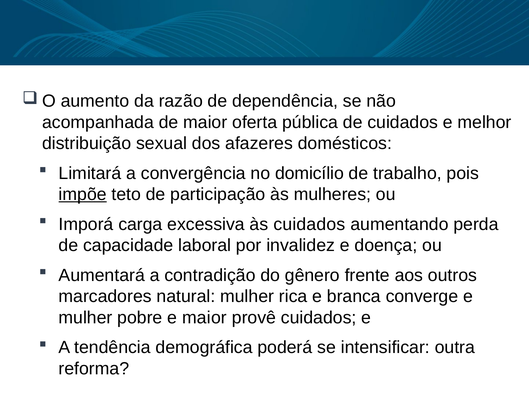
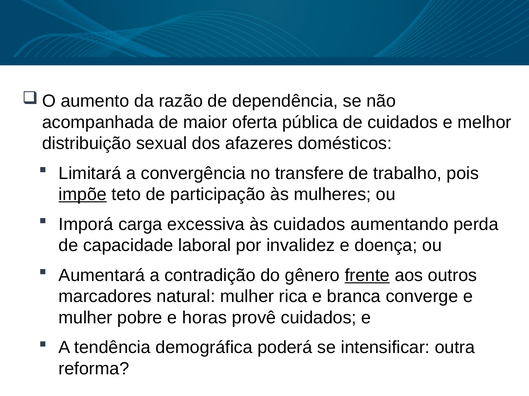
domicílio: domicílio -> transfere (309, 174)
frente underline: none -> present (367, 276)
e maior: maior -> horas (204, 318)
